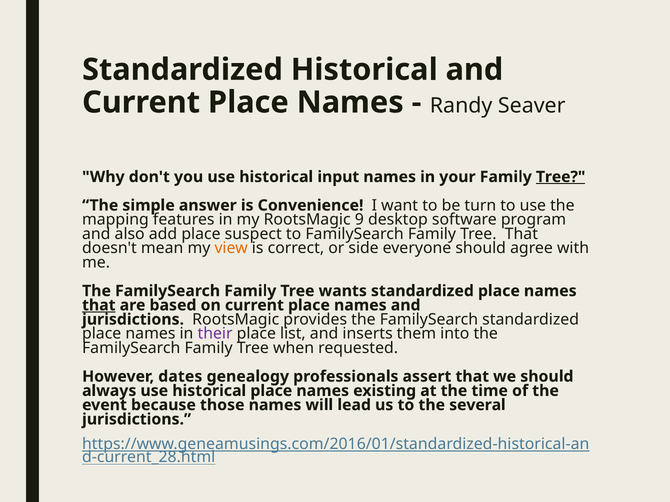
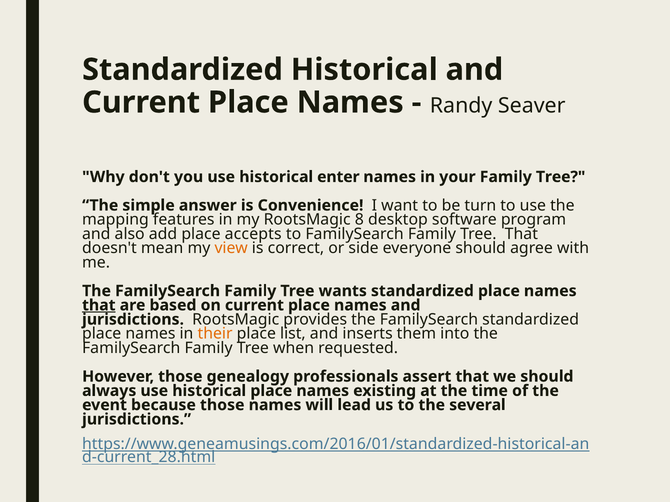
input: input -> enter (338, 177)
Tree underline: present -> none (561, 177)
9: 9 -> 8 (359, 220)
suspect: suspect -> accepts (253, 234)
their colour: purple -> orange (215, 334)
However dates: dates -> those (180, 377)
